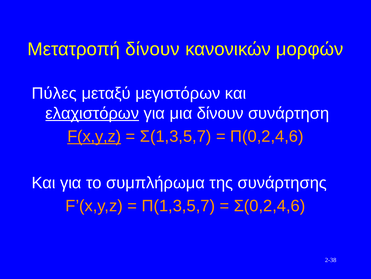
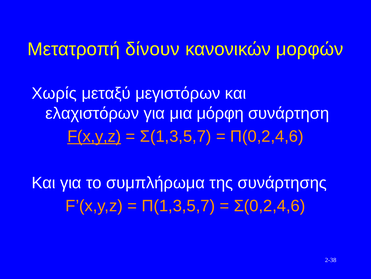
Πύλες: Πύλες -> Χωρίς (54, 93)
ελαχιστόρων underline: present -> none (92, 113)
μια δίνουν: δίνουν -> μόρφη (220, 113)
